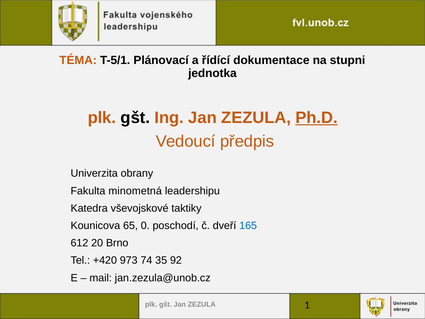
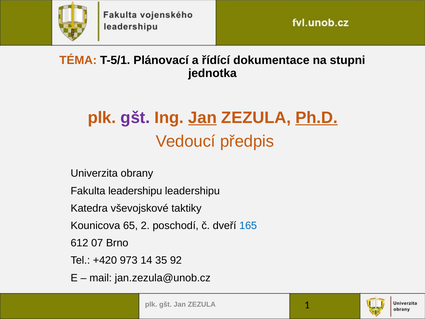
gšt colour: black -> purple (135, 117)
Jan underline: none -> present (203, 117)
Fakulta minometná: minometná -> leadershipu (135, 191)
0: 0 -> 2 (145, 225)
20: 20 -> 07 (97, 243)
74: 74 -> 14 (146, 260)
